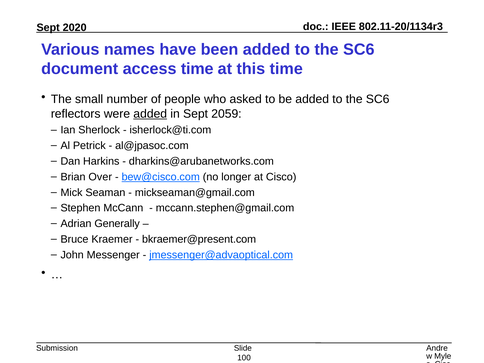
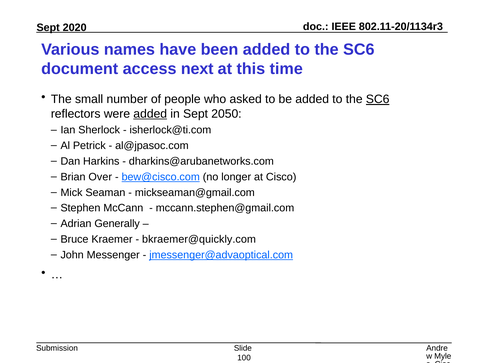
access time: time -> next (197, 69)
SC6 underline: none -> present (378, 99)
2059: 2059 -> 2050 (226, 114)
bkraemer@present.com: bkraemer@present.com -> bkraemer@quickly.com (199, 239)
